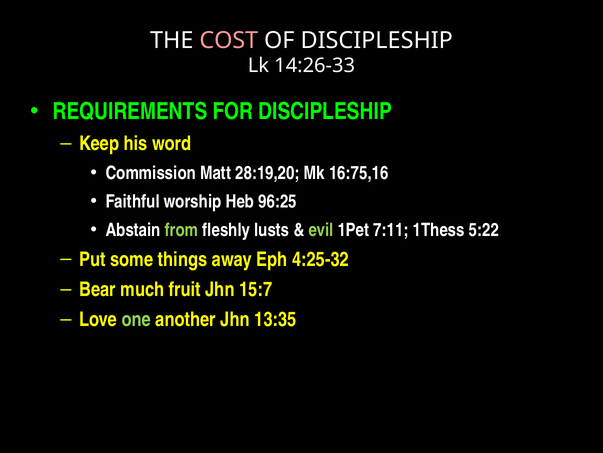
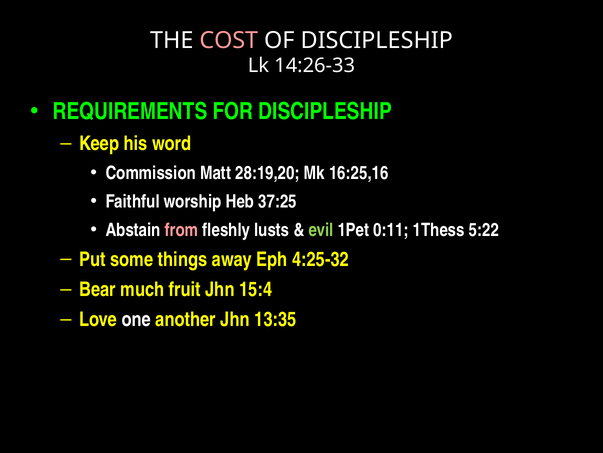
16:75,16: 16:75,16 -> 16:25,16 (359, 173)
96:25: 96:25 -> 37:25 (278, 201)
from colour: light green -> pink (182, 230)
7:11: 7:11 -> 0:11 (391, 230)
15:7: 15:7 -> 15:4 (256, 289)
one colour: light green -> white (136, 319)
